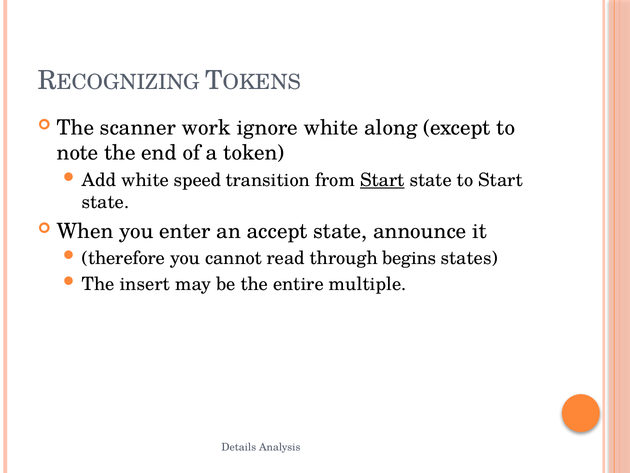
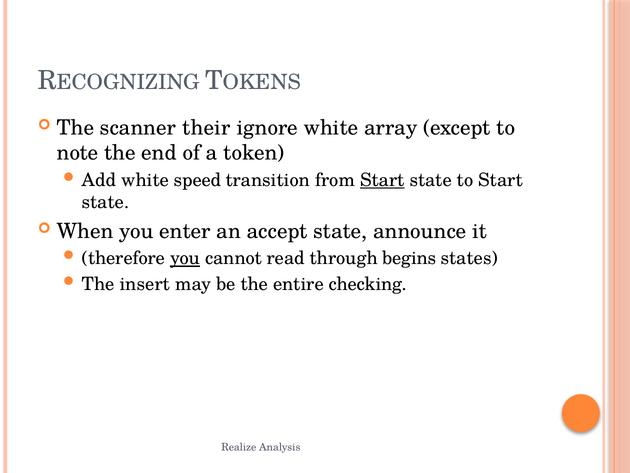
work: work -> their (206, 128)
along: along -> array (391, 128)
you underline: none -> present (185, 258)
multiple: multiple -> checking (368, 284)
Details: Details -> Realize (239, 447)
